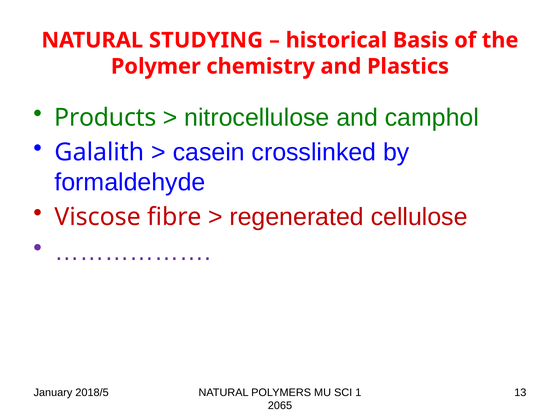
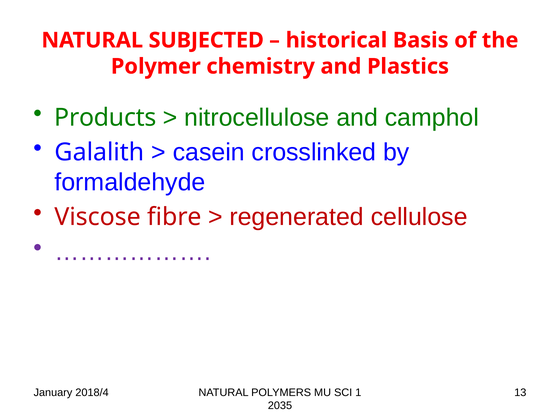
STUDYING: STUDYING -> SUBJECTED (206, 40)
2018/5: 2018/5 -> 2018/4 (92, 393)
2065: 2065 -> 2035 (280, 406)
